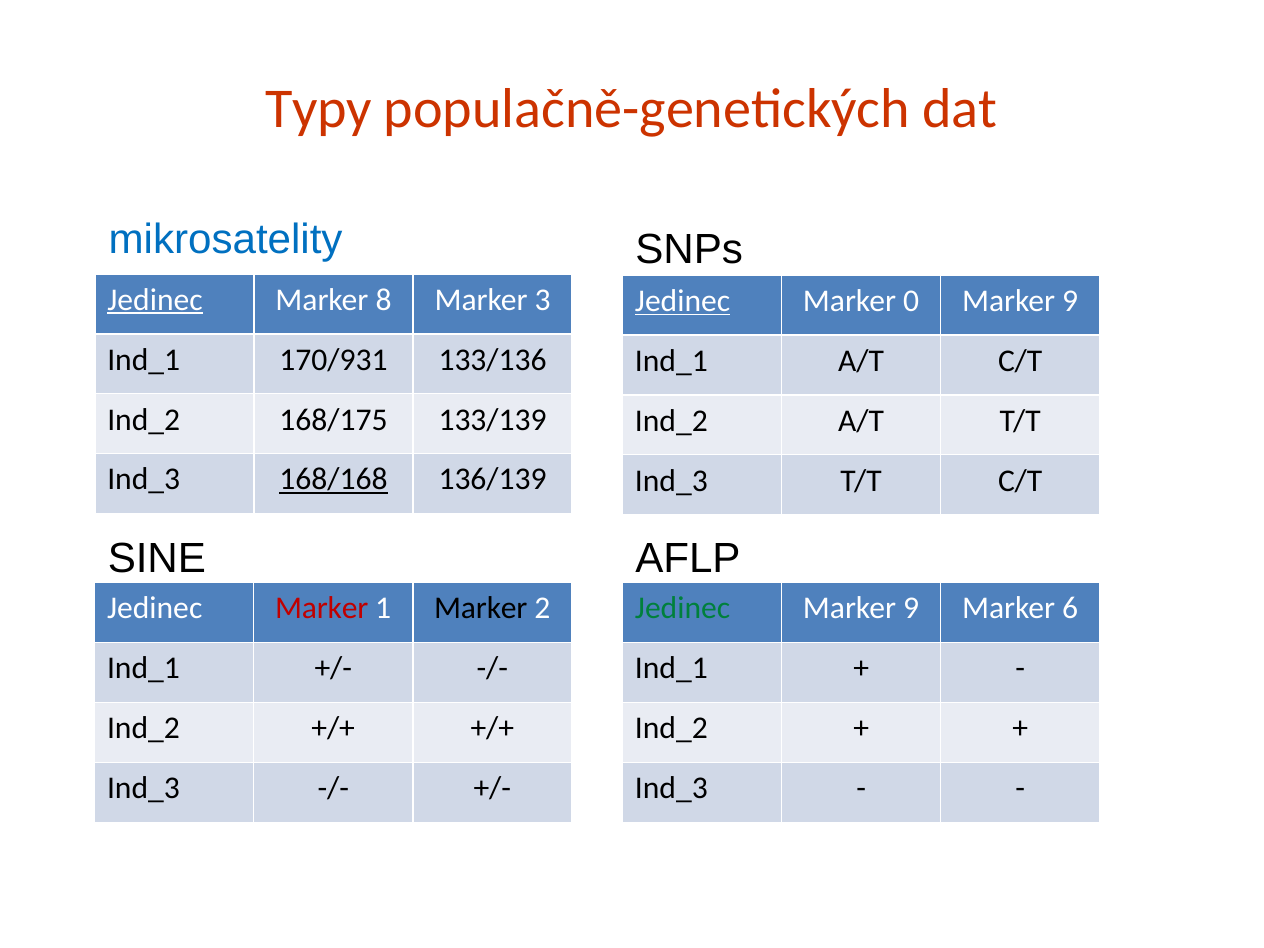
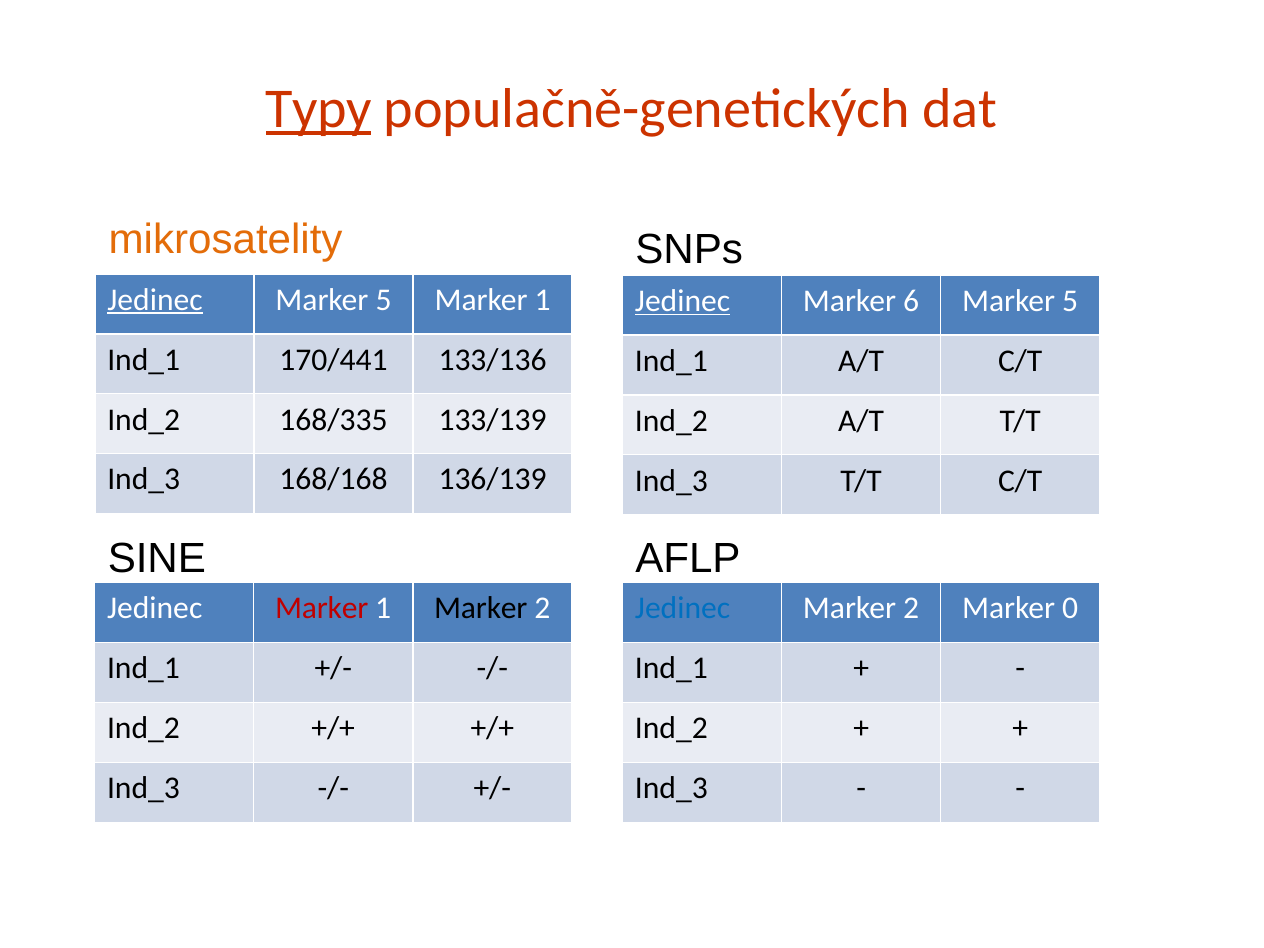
Typy underline: none -> present (319, 109)
mikrosatelity colour: blue -> orange (226, 240)
8: 8 -> 5 (384, 300)
3: 3 -> 1 (543, 300)
0: 0 -> 6 (911, 301)
9: 9 -> 5 (1070, 301)
170/931: 170/931 -> 170/441 (333, 360)
168/175: 168/175 -> 168/335 (333, 420)
168/168 underline: present -> none (333, 480)
Jedinec colour: green -> blue (683, 608)
9: 9 -> 2 (911, 608)
6: 6 -> 0 (1070, 608)
